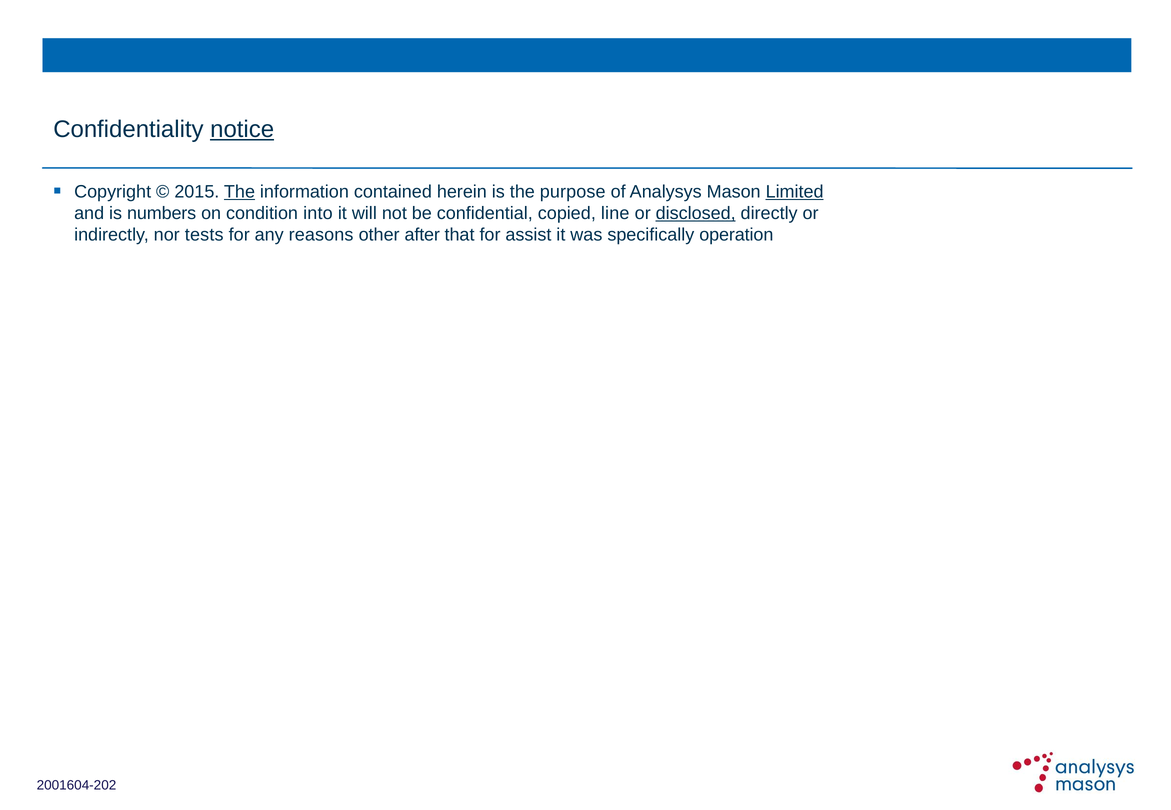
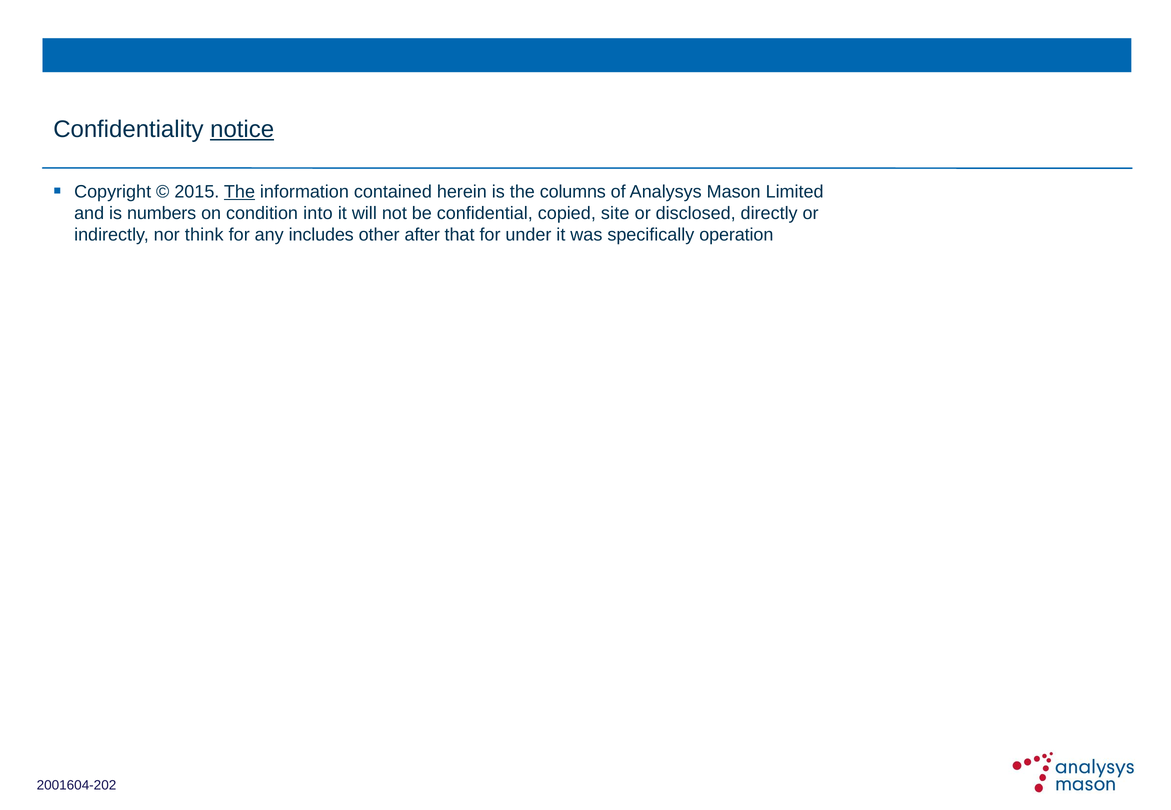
purpose: purpose -> columns (573, 192)
Limited underline: present -> none (795, 192)
line: line -> site (615, 213)
disclosed underline: present -> none (696, 213)
tests: tests -> think (204, 235)
reasons: reasons -> includes (321, 235)
assist: assist -> under (528, 235)
